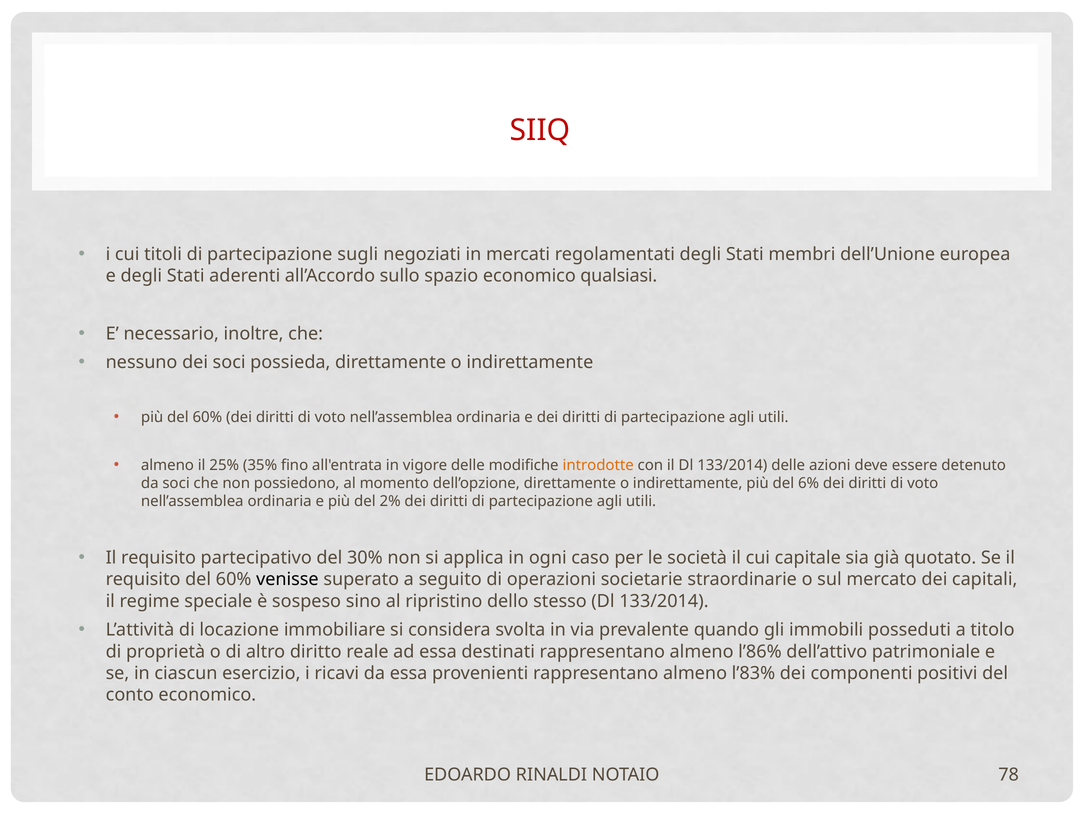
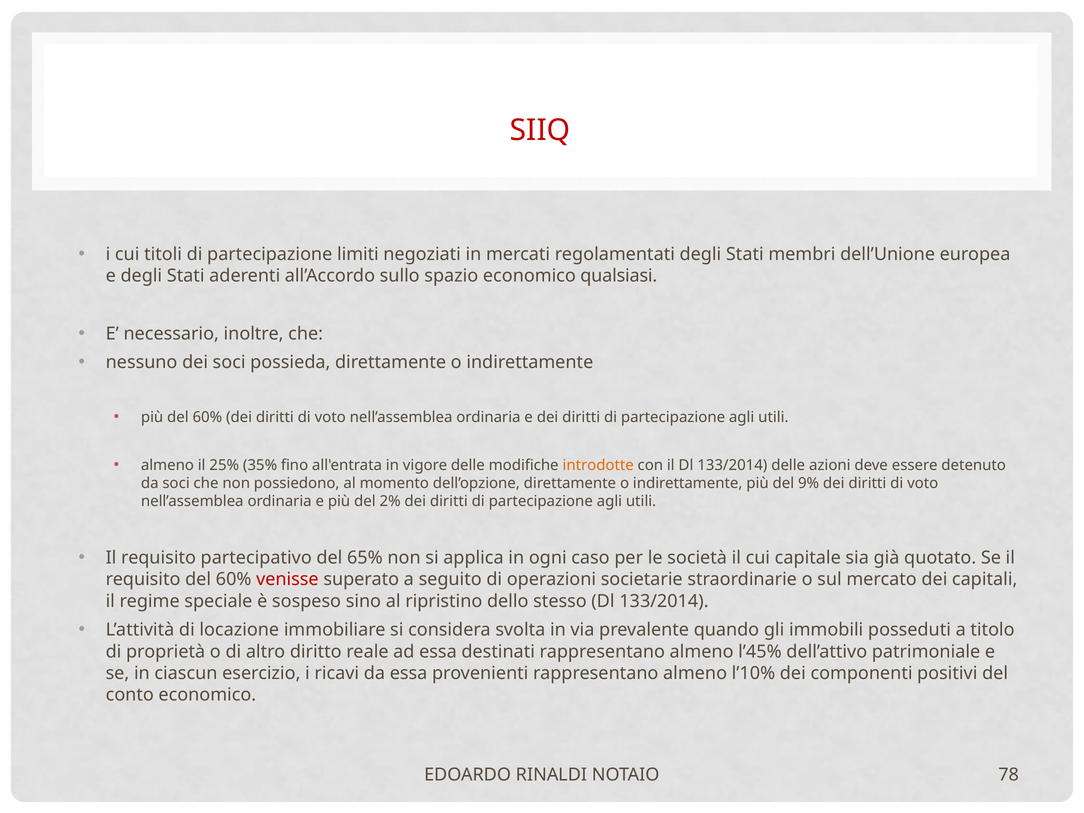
sugli: sugli -> limiti (358, 254)
6%: 6% -> 9% (809, 483)
30%: 30% -> 65% (365, 558)
venisse colour: black -> red (287, 579)
l’86%: l’86% -> l’45% (760, 652)
l’83%: l’83% -> l’10% (753, 673)
